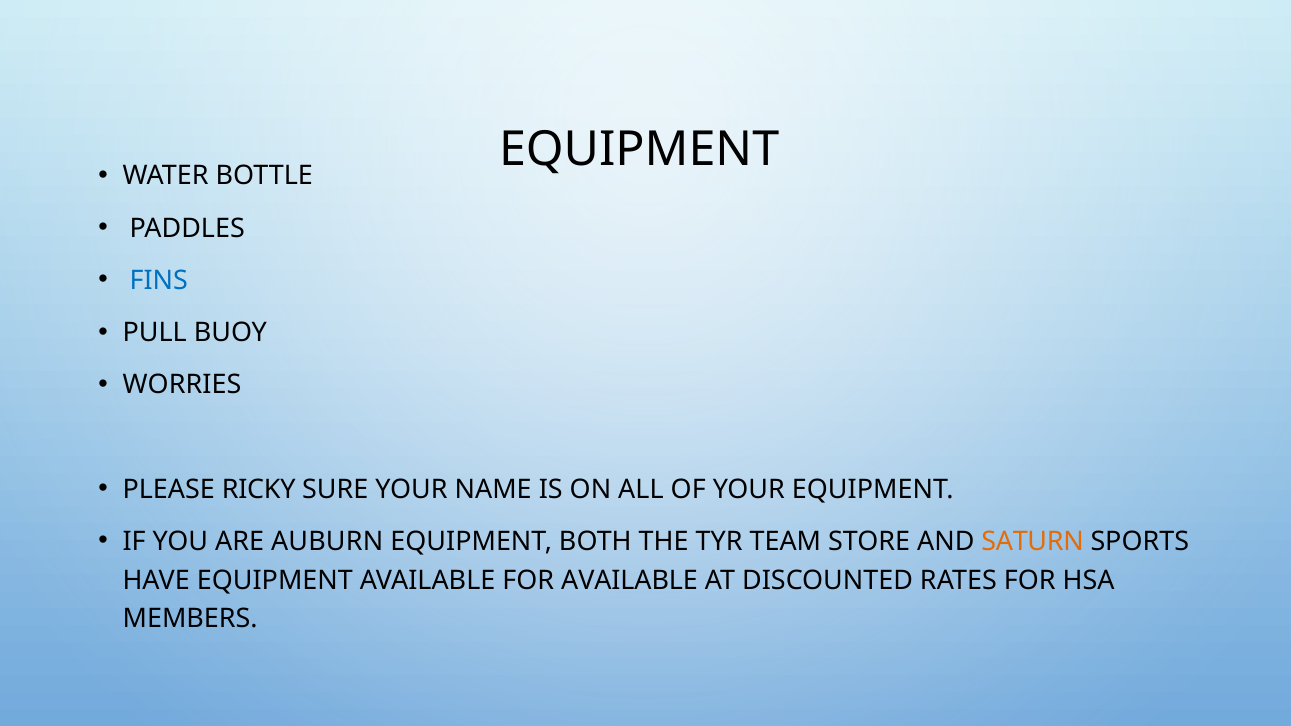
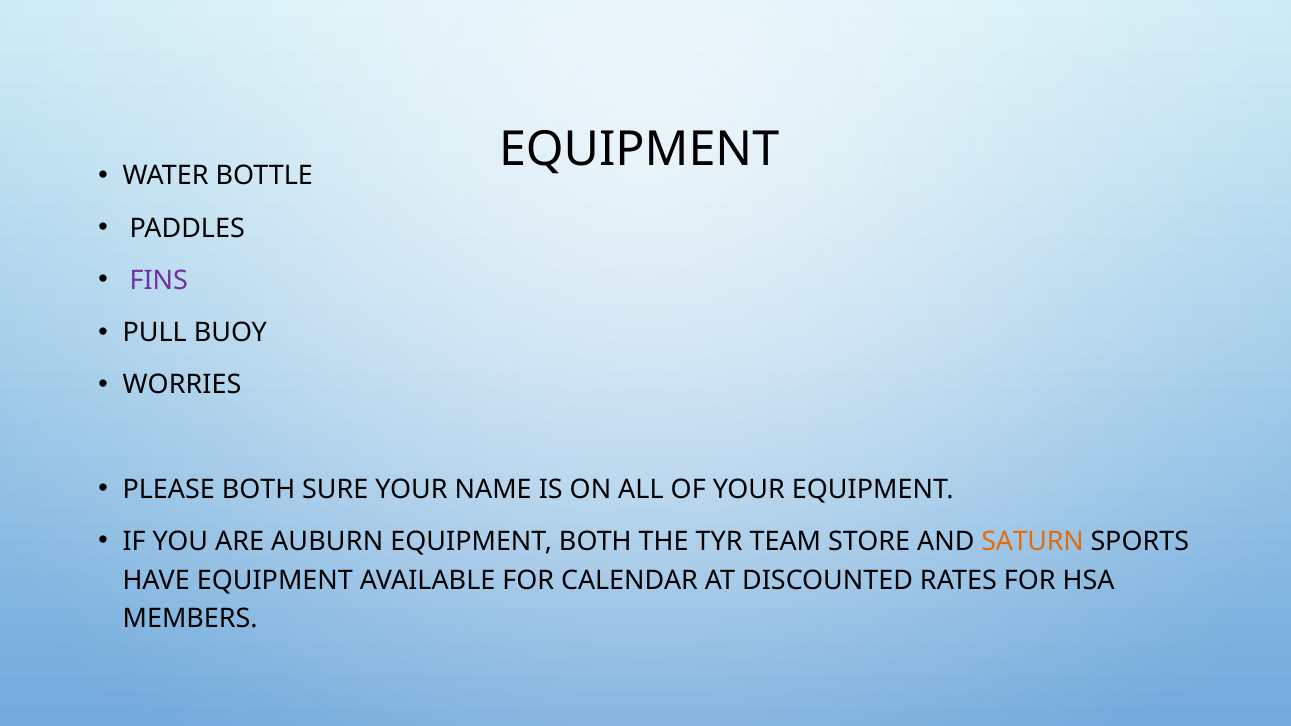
FINS colour: blue -> purple (159, 281)
PLEASE RICKY: RICKY -> BOTH (259, 489)
FOR AVAILABLE: AVAILABLE -> CALENDAR (630, 580)
